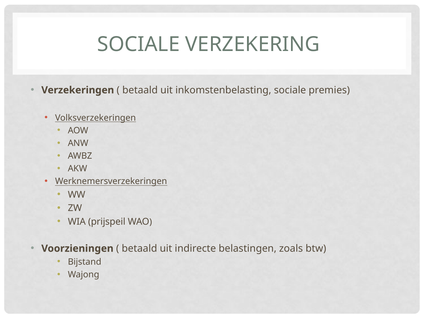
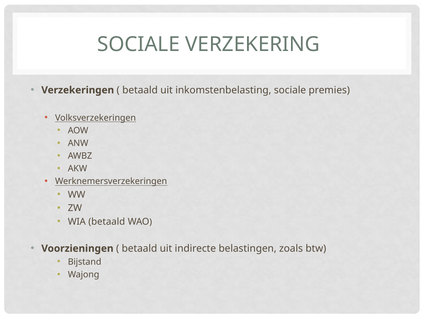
WIA prijspeil: prijspeil -> betaald (107, 222)
